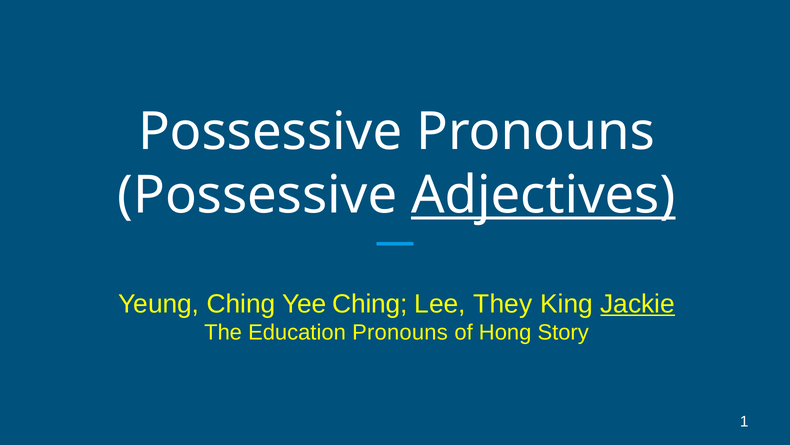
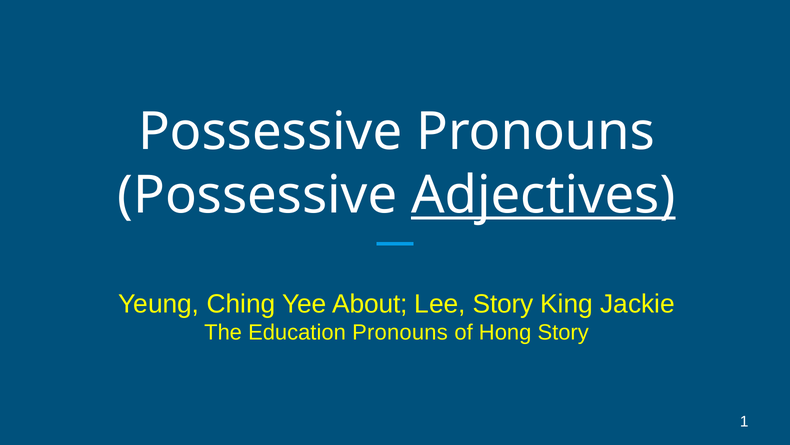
Yee Ching: Ching -> About (370, 303)
Lee They: They -> Story (503, 303)
Jackie underline: present -> none (638, 303)
